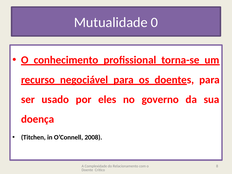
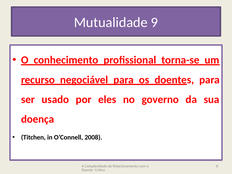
0: 0 -> 9 (154, 22)
